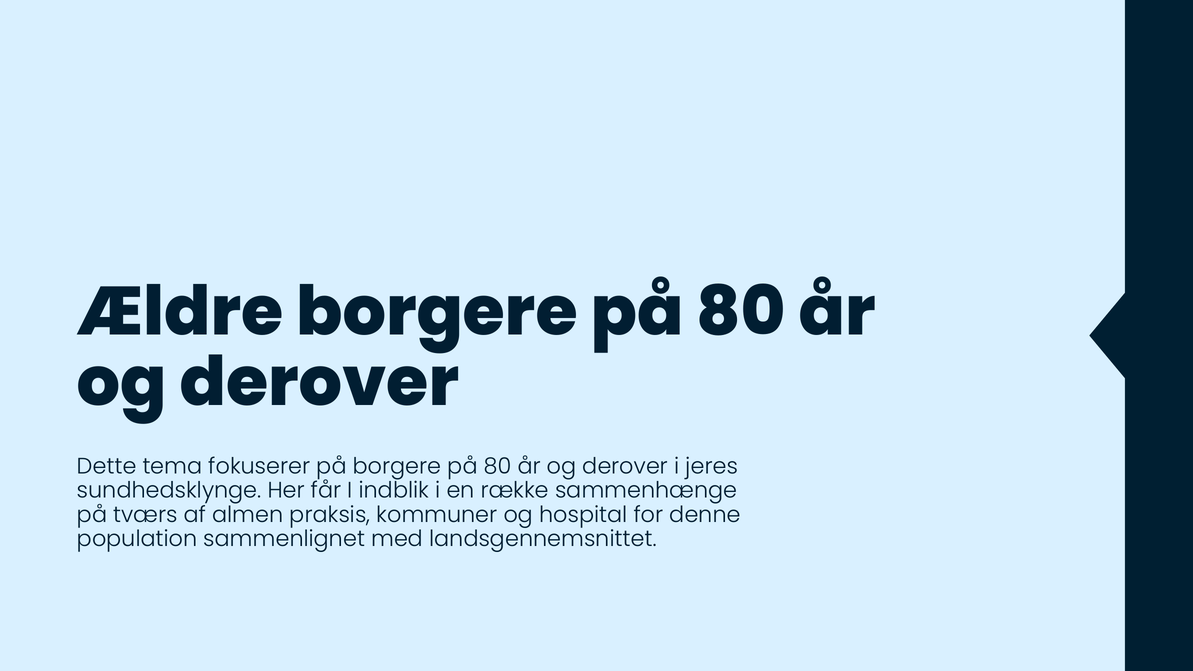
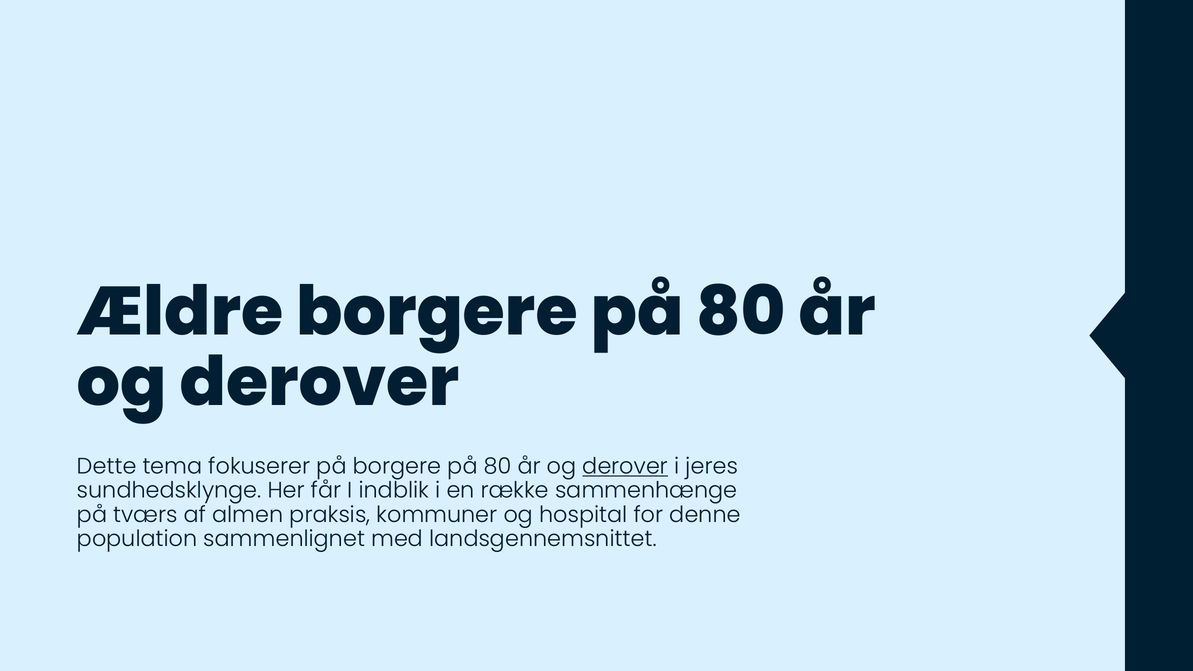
derover underline: none -> present (625, 466)
